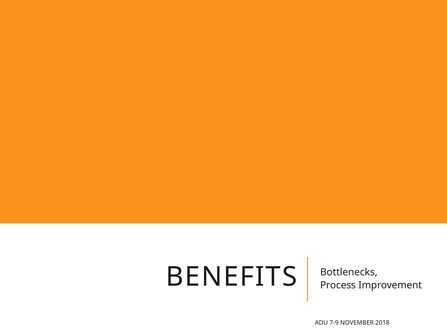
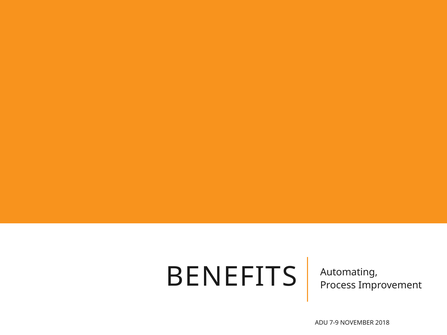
Bottlenecks: Bottlenecks -> Automating (349, 272)
